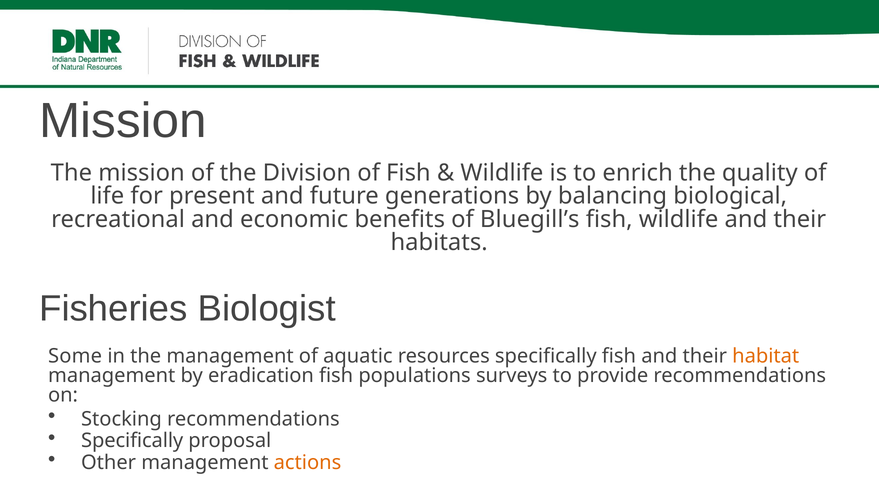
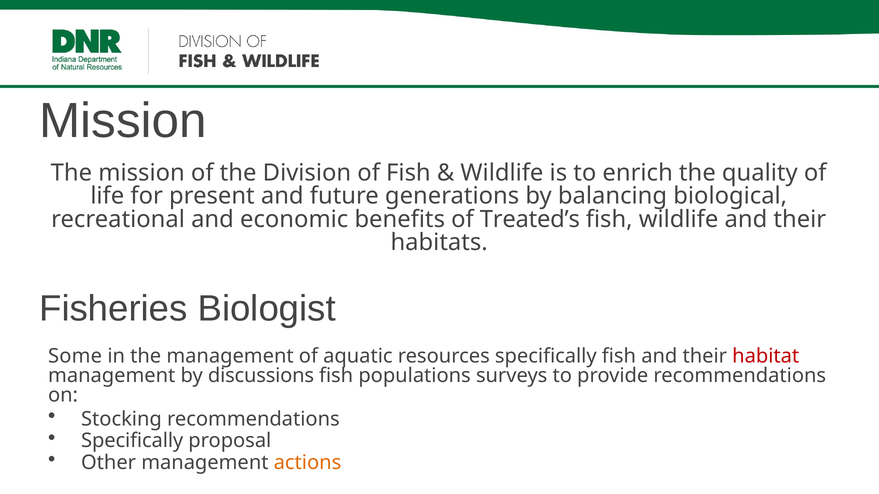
Bluegill’s: Bluegill’s -> Treated’s (530, 219)
habitat colour: orange -> red (766, 356)
eradication: eradication -> discussions (261, 376)
